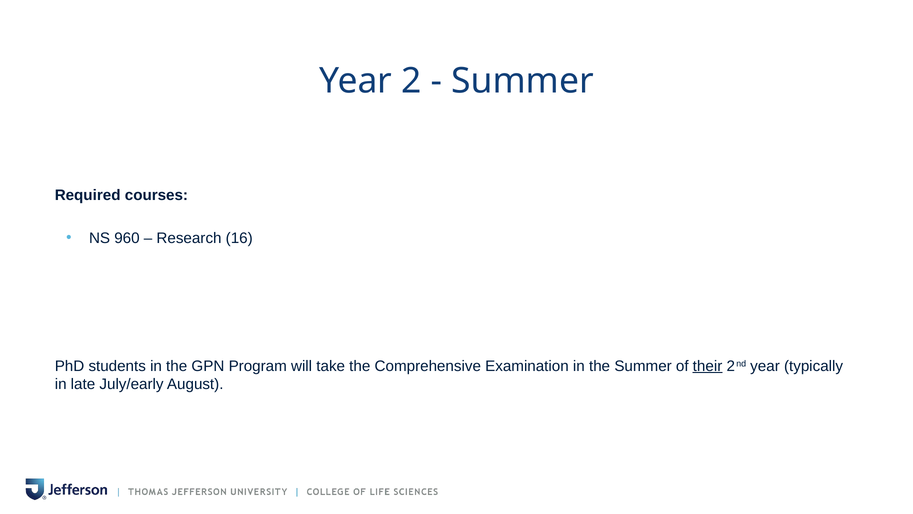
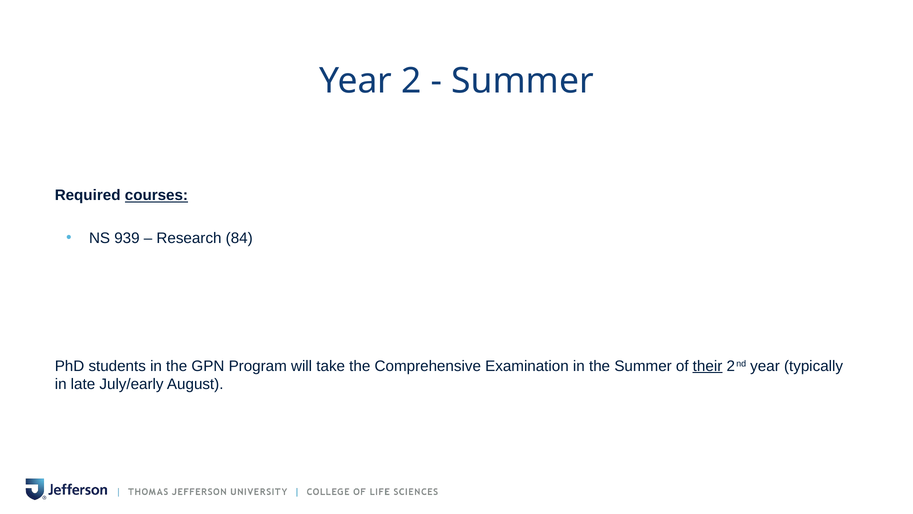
courses underline: none -> present (156, 195)
960: 960 -> 939 (127, 238)
16: 16 -> 84 (239, 238)
